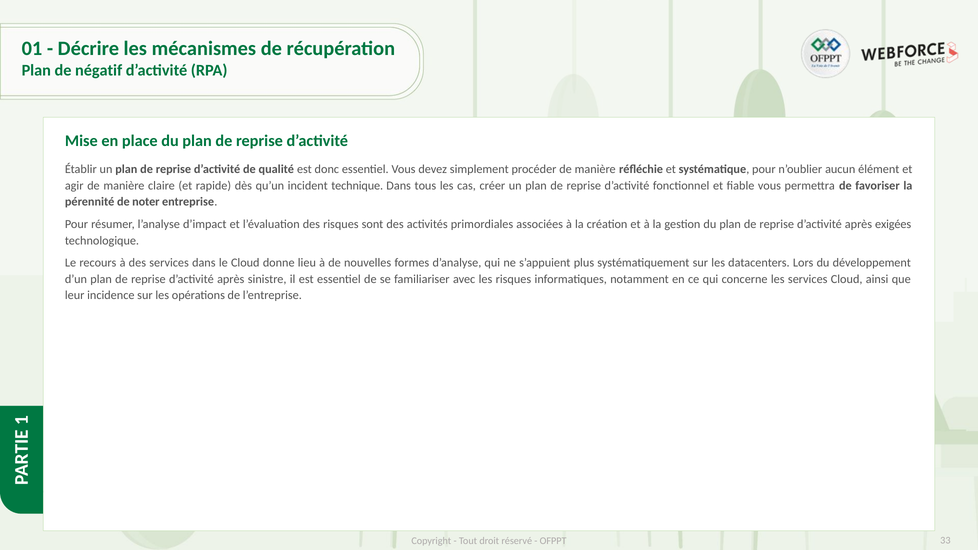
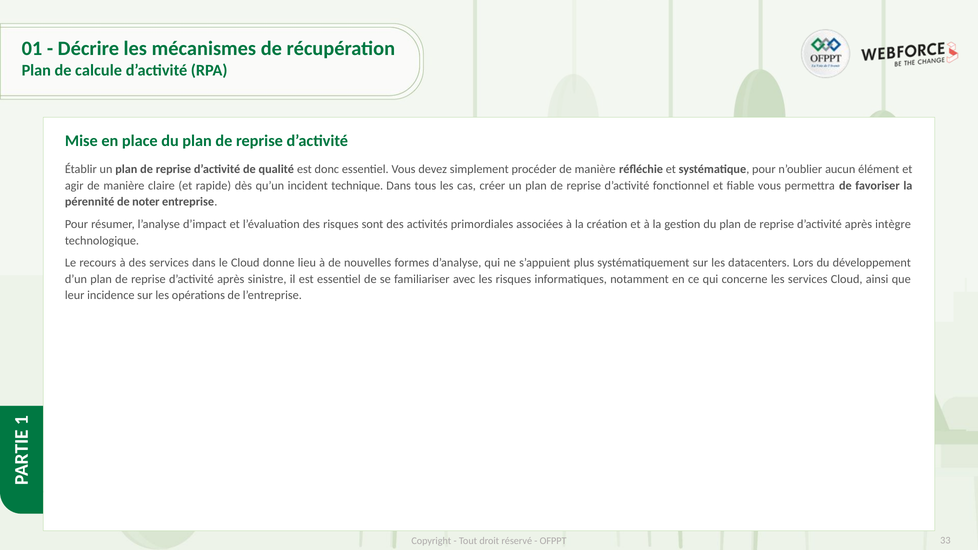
négatif: négatif -> calcule (99, 71)
exigées: exigées -> intègre (893, 224)
